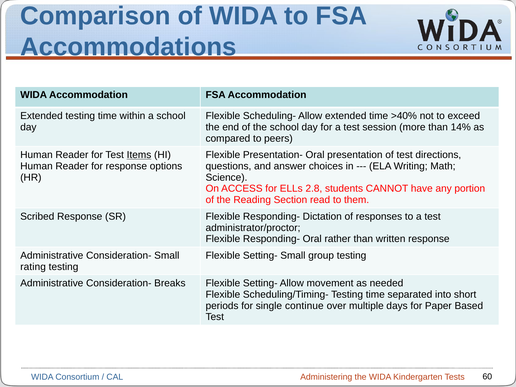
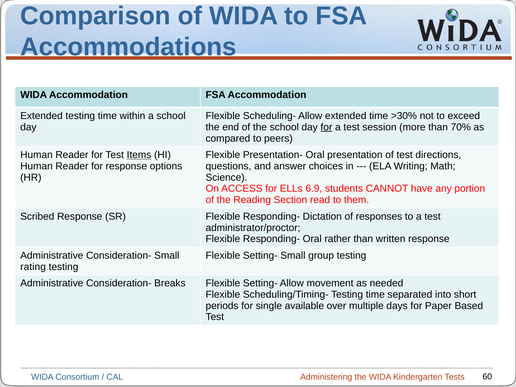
>40%: >40% -> >30% (404, 116)
for underline: none -> present (326, 127)
14%: 14% -> 70% (461, 127)
2.8: 2.8 -> 6.9 (314, 189)
continue: continue -> available (304, 306)
